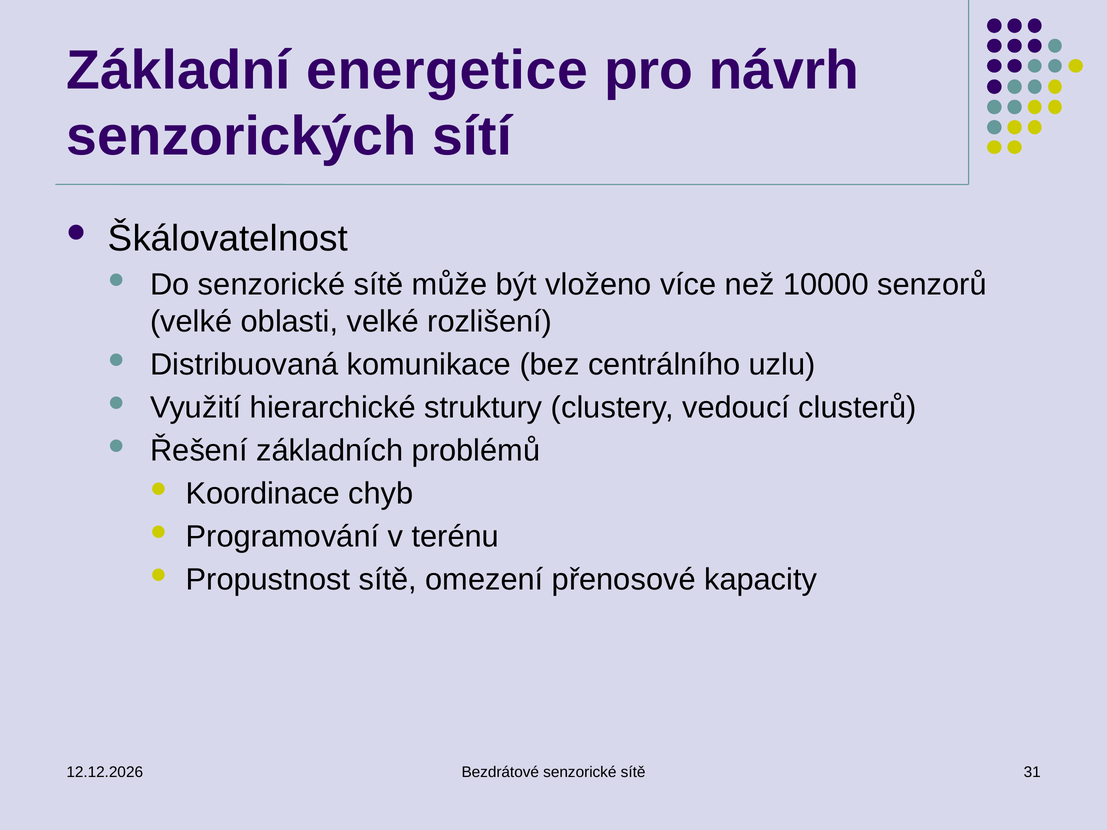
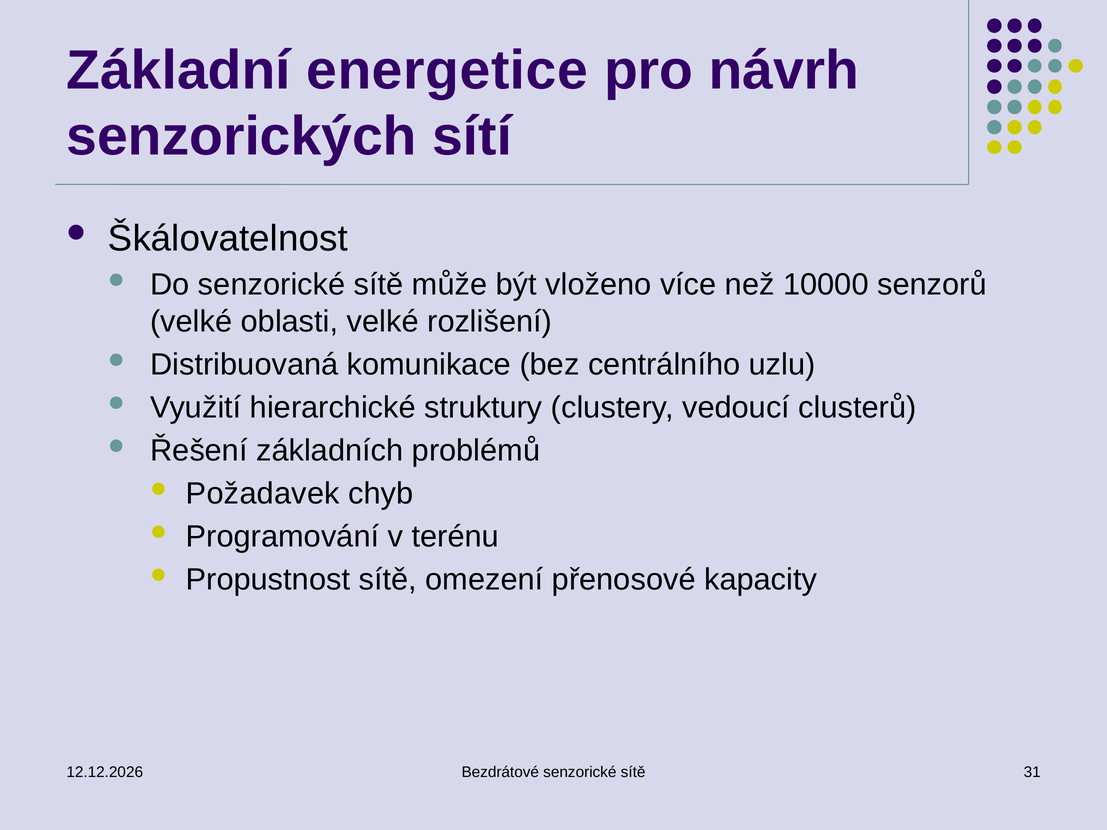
Koordinace: Koordinace -> Požadavek (263, 494)
